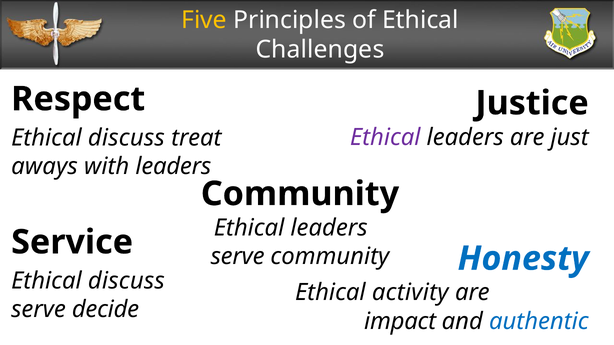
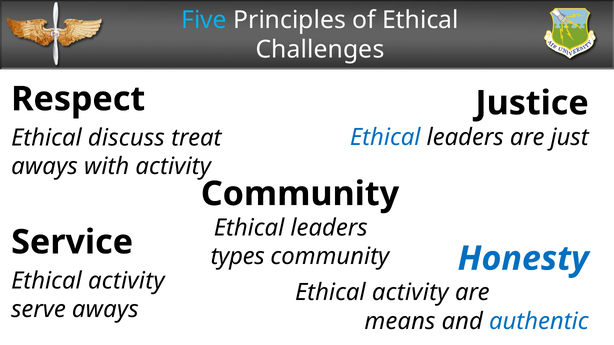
Five colour: yellow -> light blue (204, 20)
Ethical colour: purple -> blue (385, 137)
with leaders: leaders -> activity (173, 167)
serve: serve -> types (238, 257)
discuss: discuss -> activity (126, 281)
serve decide: decide -> aways (105, 310)
impact: impact -> means (400, 322)
